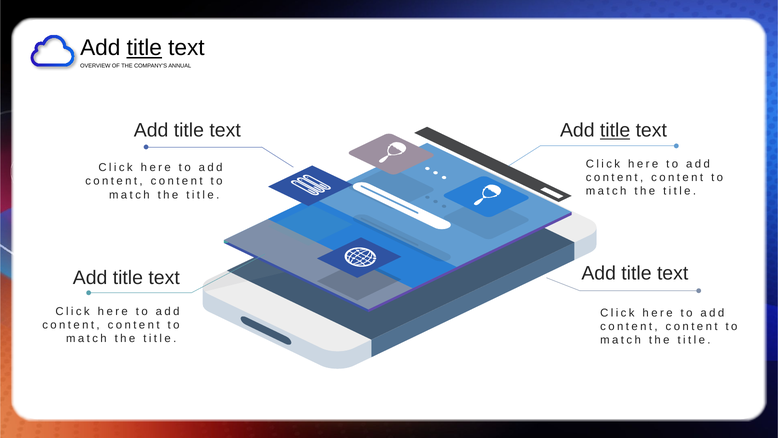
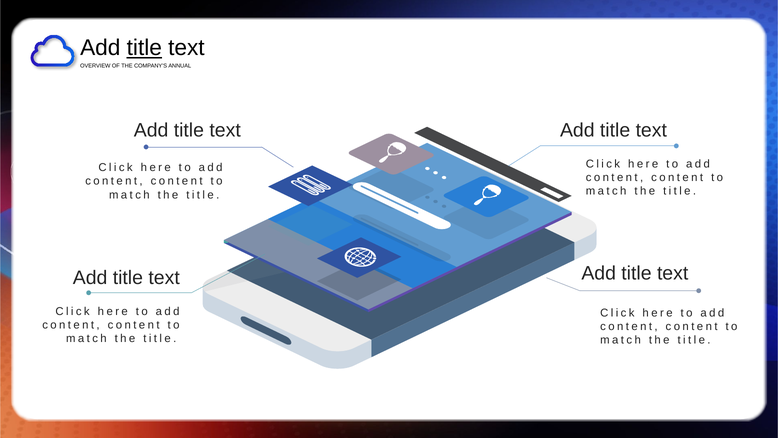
title underline: present -> none (615, 130)
